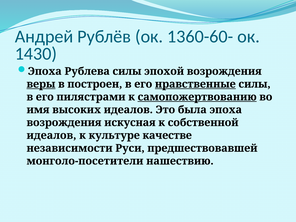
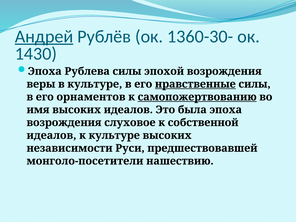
Андрей underline: none -> present (44, 36)
1360-60-: 1360-60- -> 1360-30- (200, 36)
веры underline: present -> none (41, 84)
в построен: построен -> культуре (95, 84)
пилястрами: пилястрами -> орнаментов (91, 97)
искусная: искусная -> слуховое (130, 123)
культуре качестве: качестве -> высоких (167, 135)
